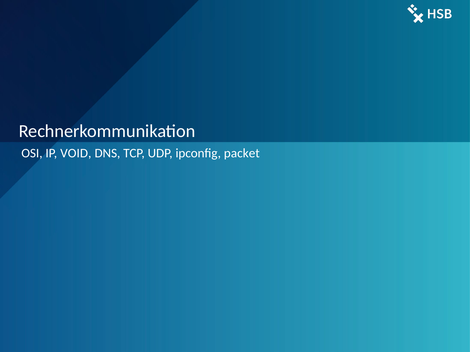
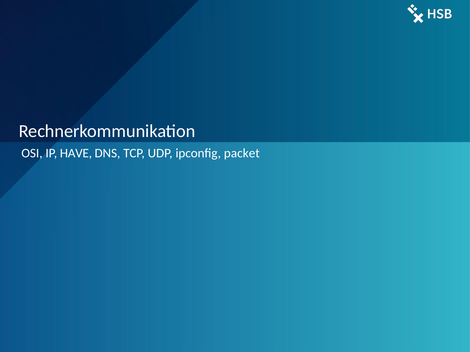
VOID: VOID -> HAVE (76, 154)
